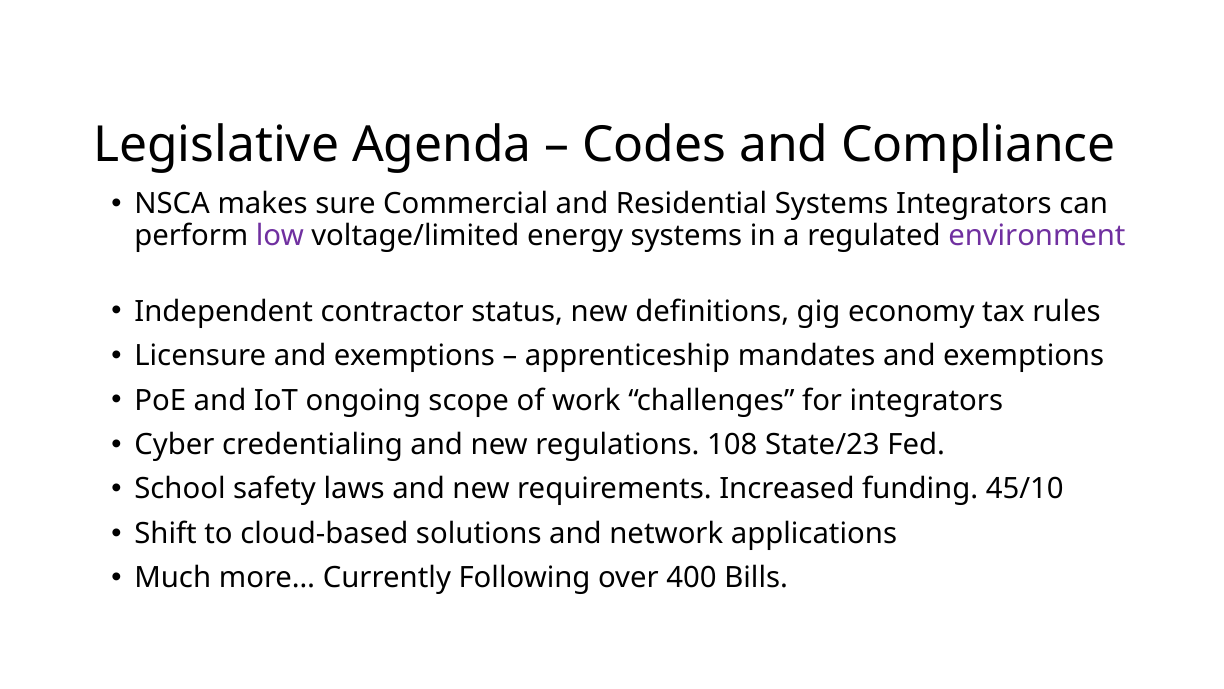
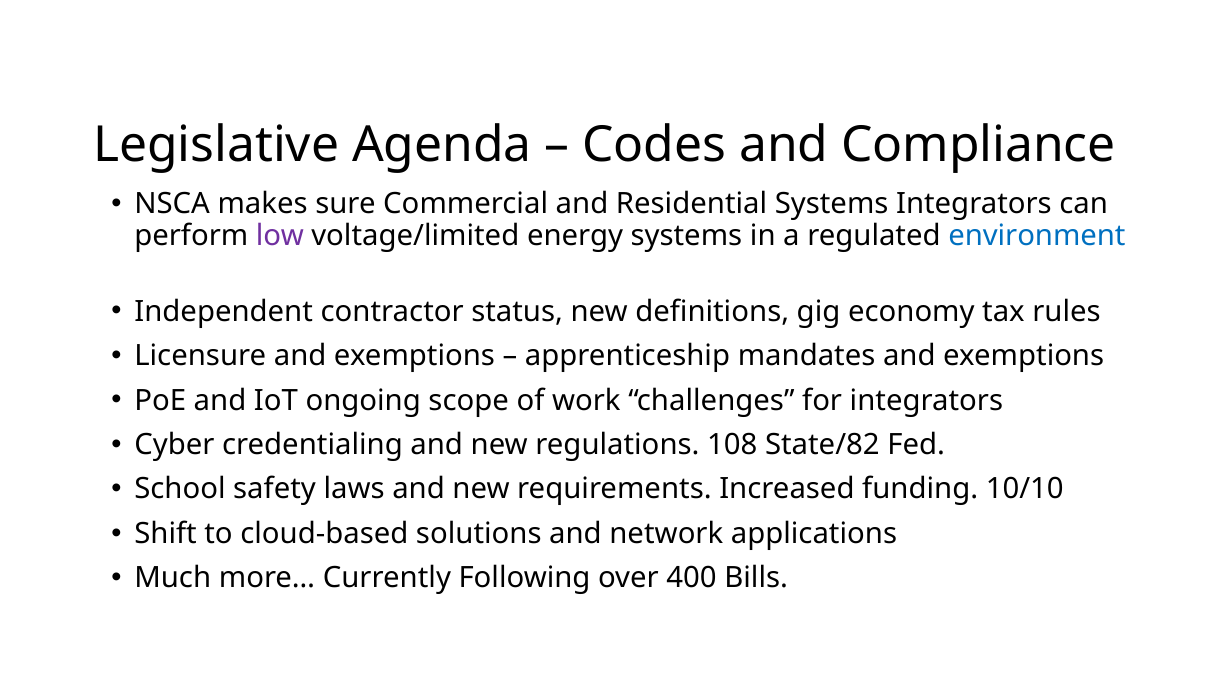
environment colour: purple -> blue (1037, 235)
State/23: State/23 -> State/82 (822, 445)
45/10: 45/10 -> 10/10 (1025, 489)
